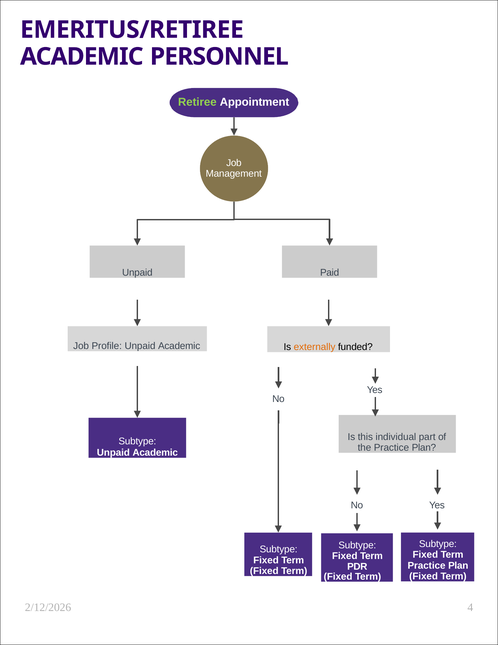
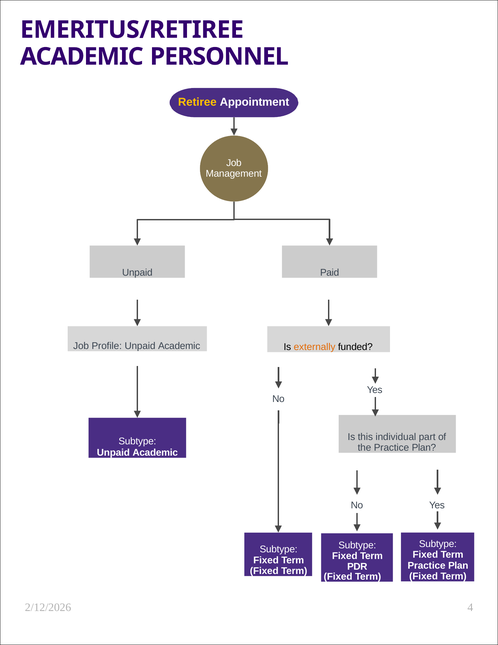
Retiree colour: light green -> yellow (197, 102)
